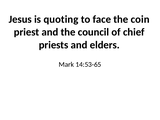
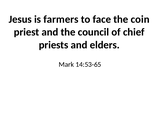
quoting: quoting -> farmers (61, 19)
